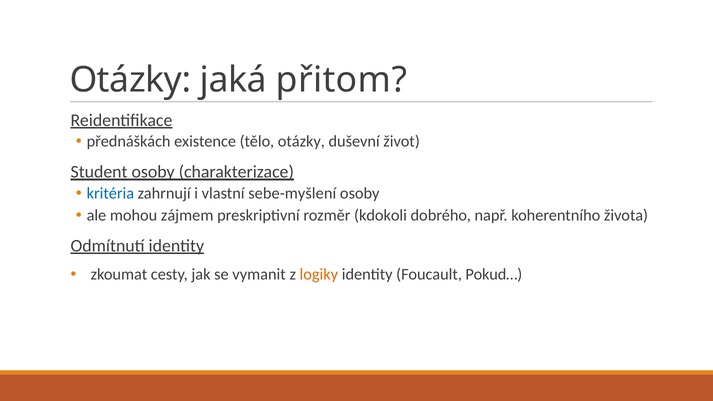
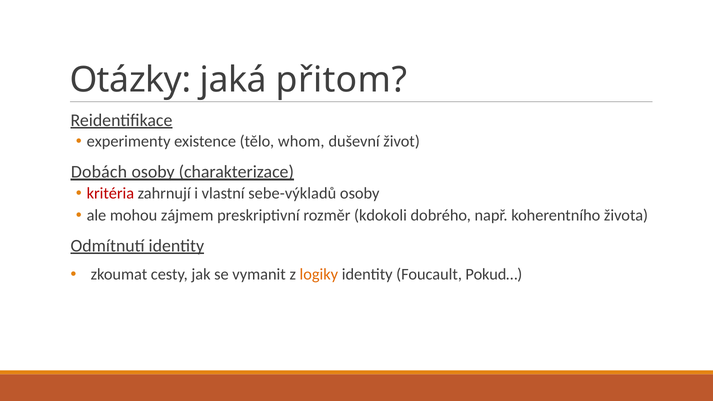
přednáškách: přednáškách -> experimenty (129, 142)
tělo otázky: otázky -> whom (301, 142)
Student: Student -> Dobách (99, 172)
kritéria colour: blue -> red (110, 193)
sebe-myšlení: sebe-myšlení -> sebe-výkladů (292, 193)
